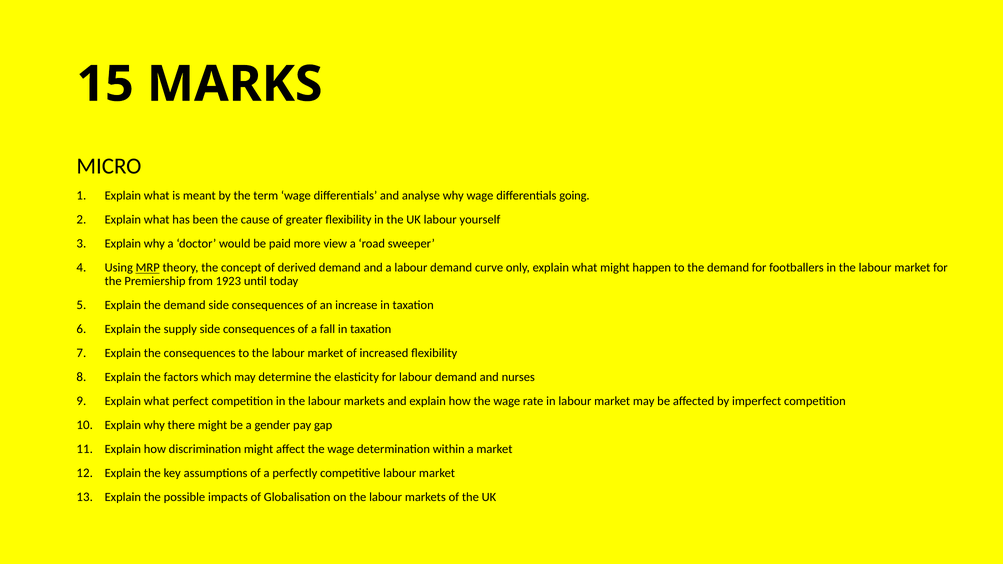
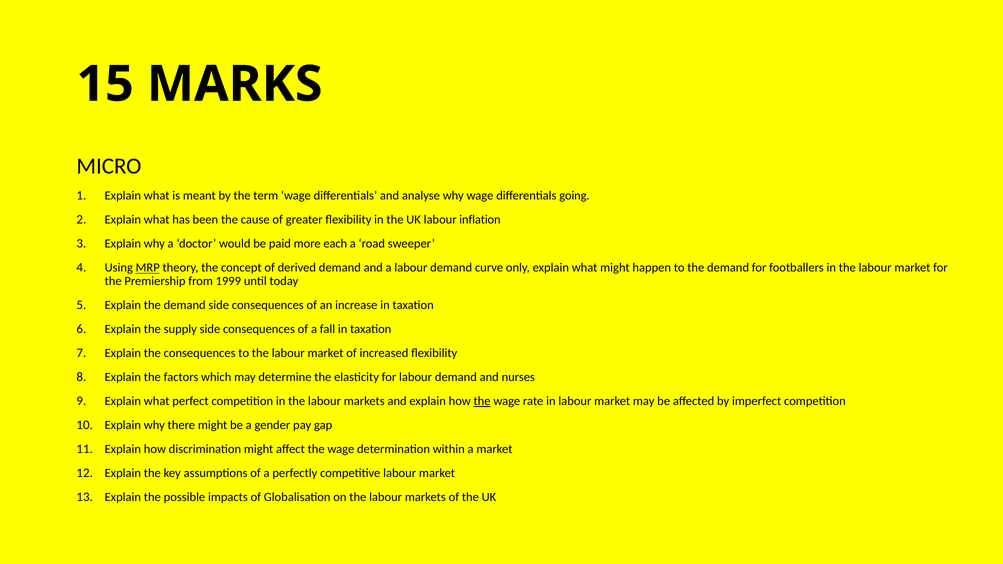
yourself: yourself -> inflation (480, 220)
view: view -> each (335, 244)
1923: 1923 -> 1999 (228, 281)
the underline: none -> present (482, 401)
